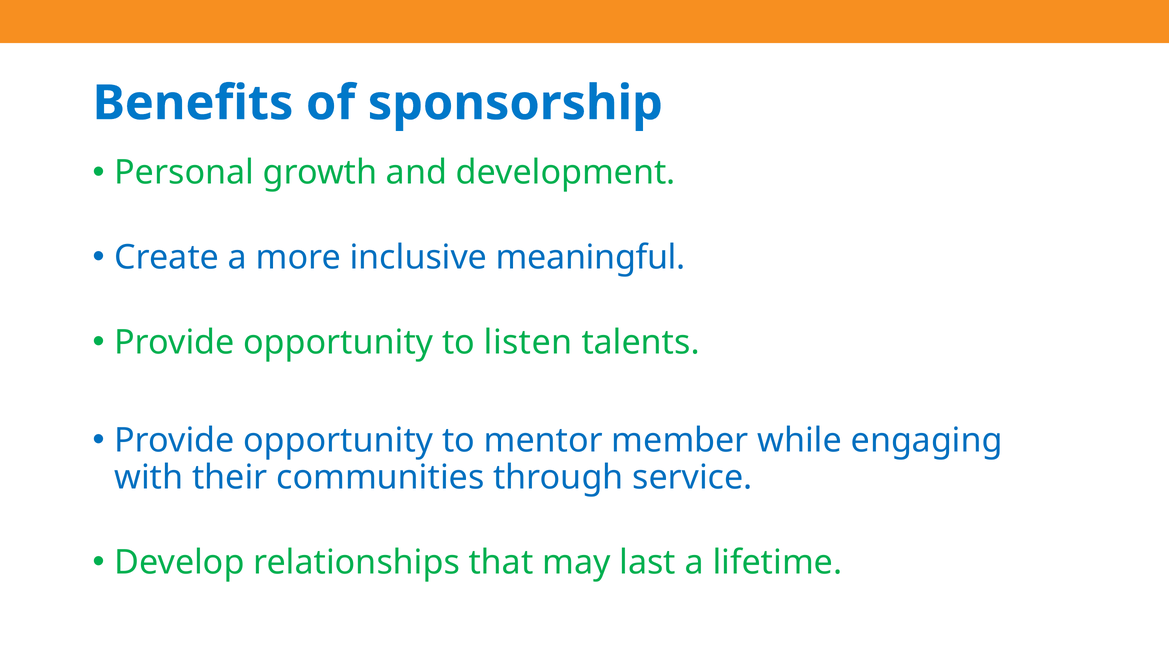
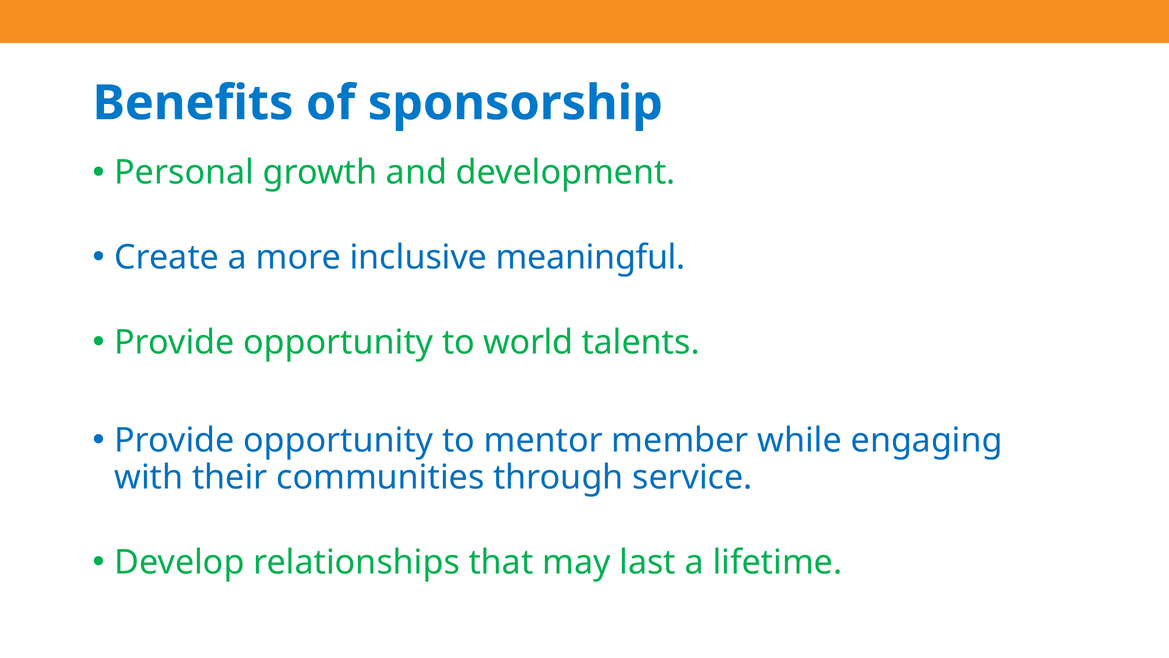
listen: listen -> world (528, 342)
